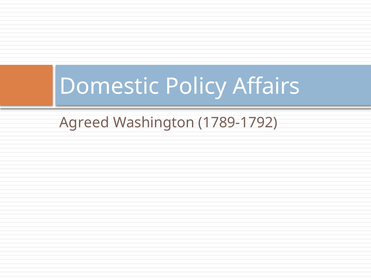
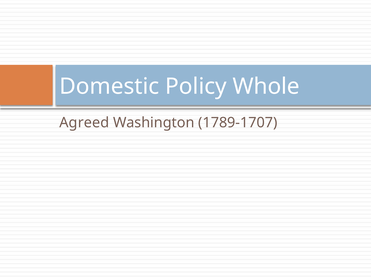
Affairs: Affairs -> Whole (266, 87)
1789-1792: 1789-1792 -> 1789-1707 (238, 123)
